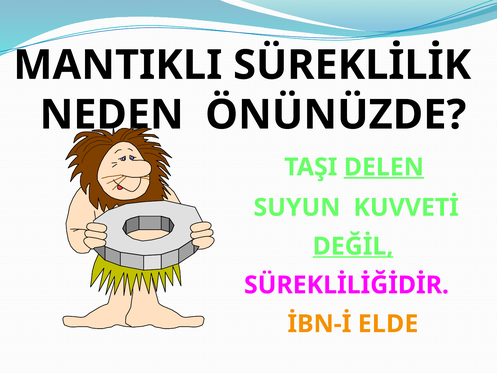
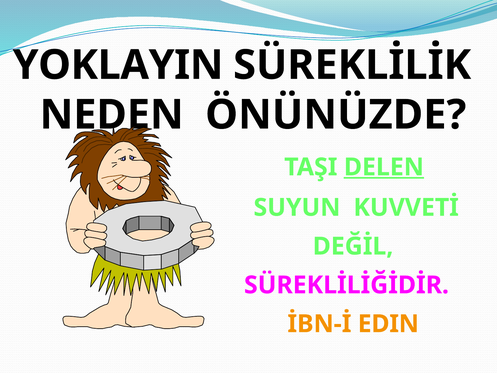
MANTIKLI: MANTIKLI -> YOKLAYIN (118, 65)
DEĞİL underline: present -> none (353, 246)
ELDE: ELDE -> EDIN (388, 324)
